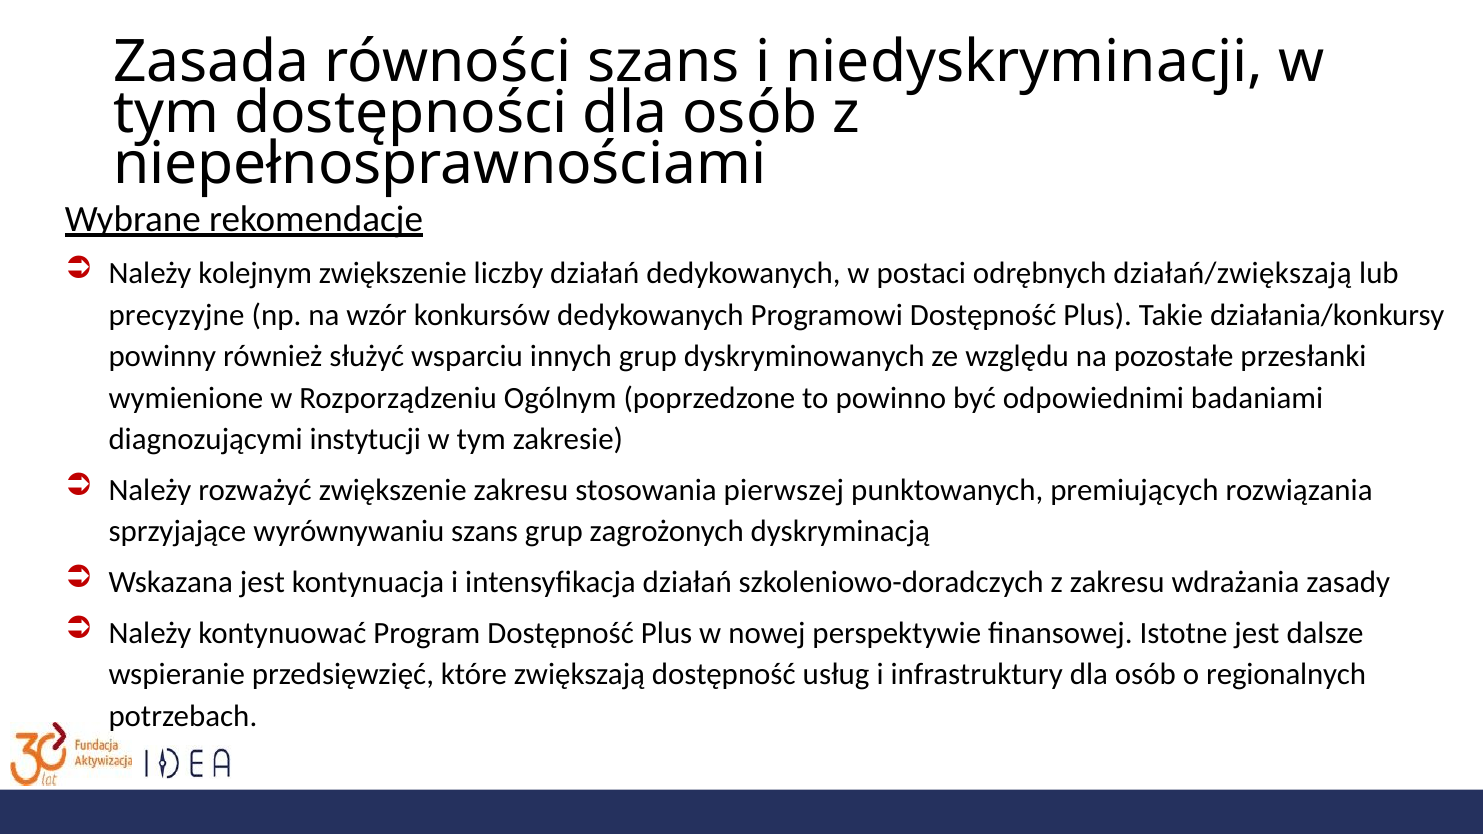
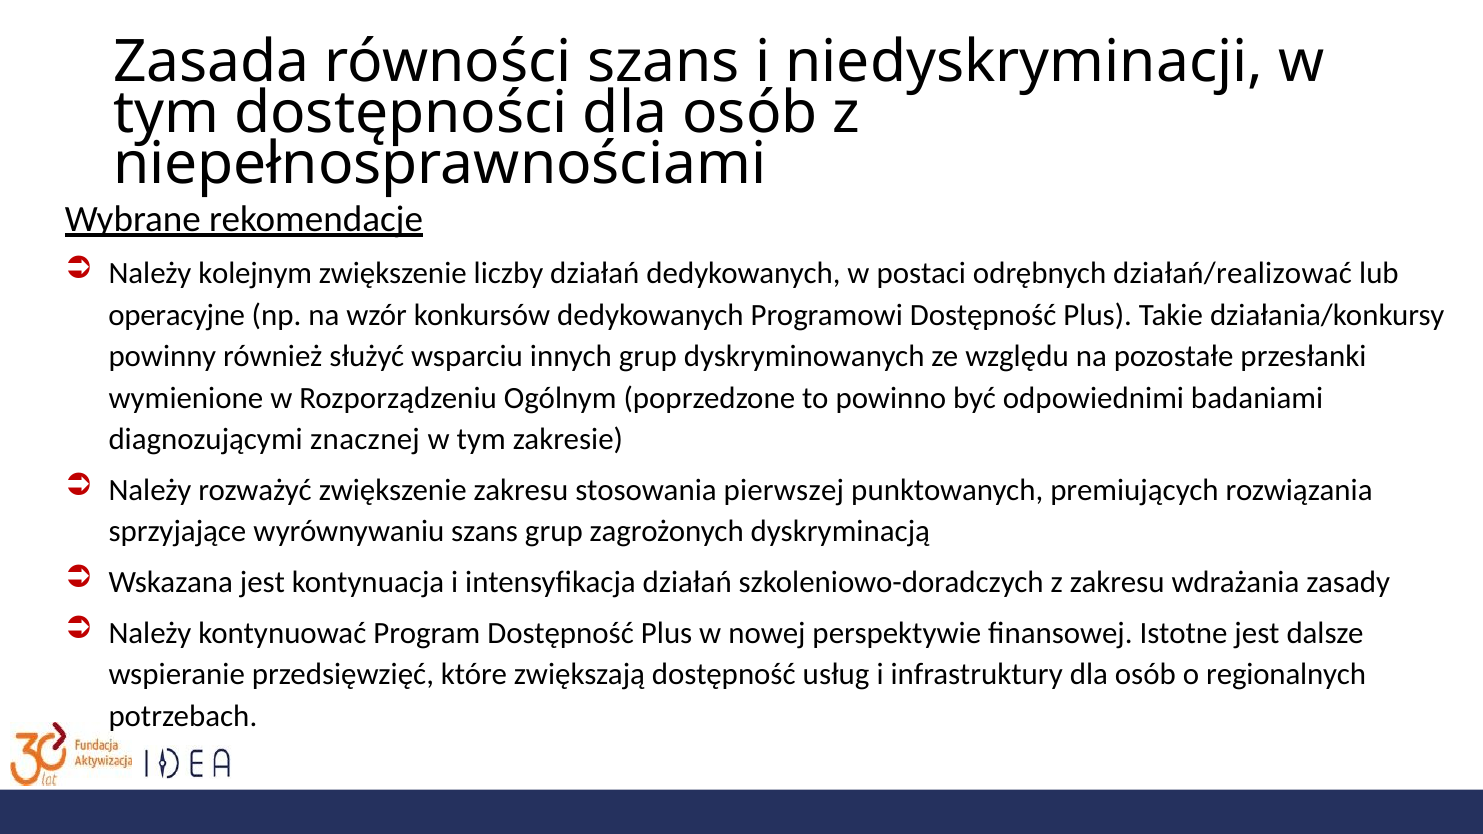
działań/zwiększają: działań/zwiększają -> działań/realizować (1233, 273)
precyzyjne: precyzyjne -> operacyjne (177, 315)
instytucji: instytucji -> znacznej (365, 439)
